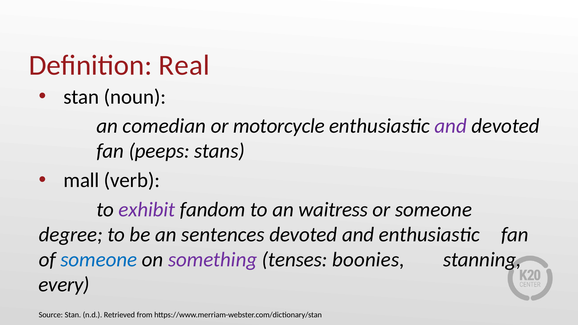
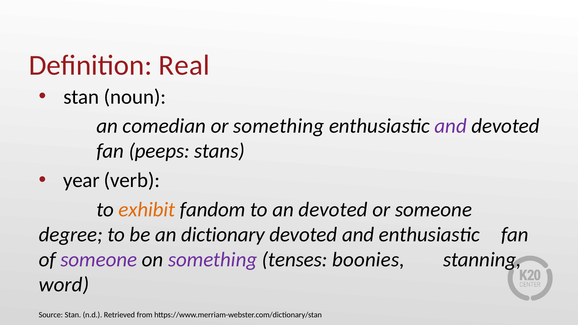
or motorcycle: motorcycle -> something (279, 126)
mall: mall -> year (81, 180)
exhibit colour: purple -> orange (147, 210)
an waitress: waitress -> devoted (333, 210)
sentences: sentences -> dictionary (223, 235)
someone colour: blue -> purple (99, 260)
every: every -> word (64, 285)
